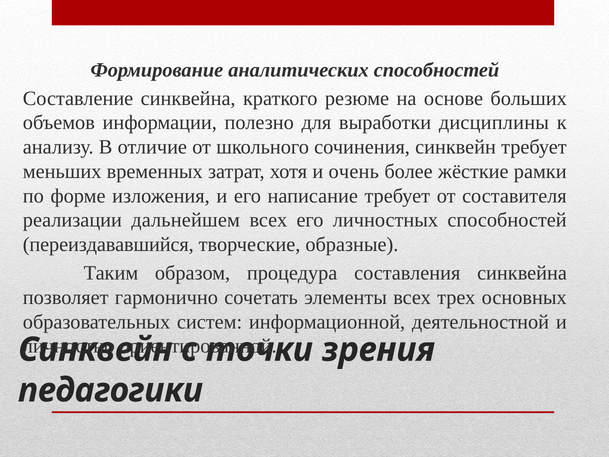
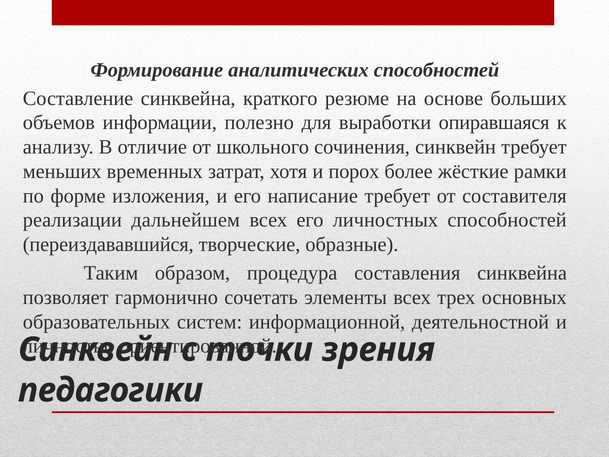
дисциплины: дисциплины -> опиравшаяся (494, 123)
очень: очень -> порох (354, 171)
